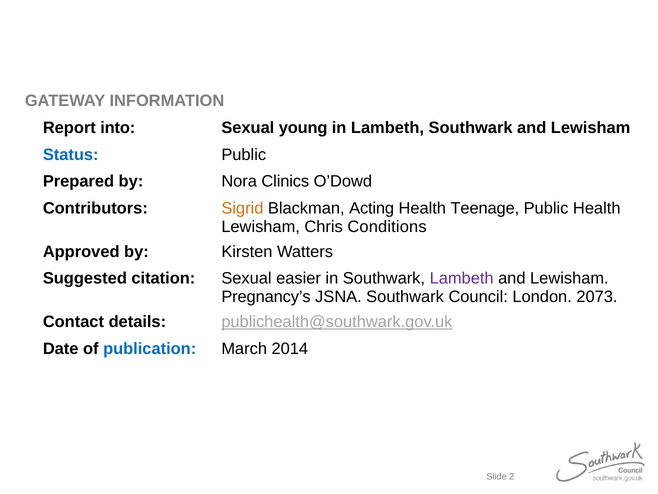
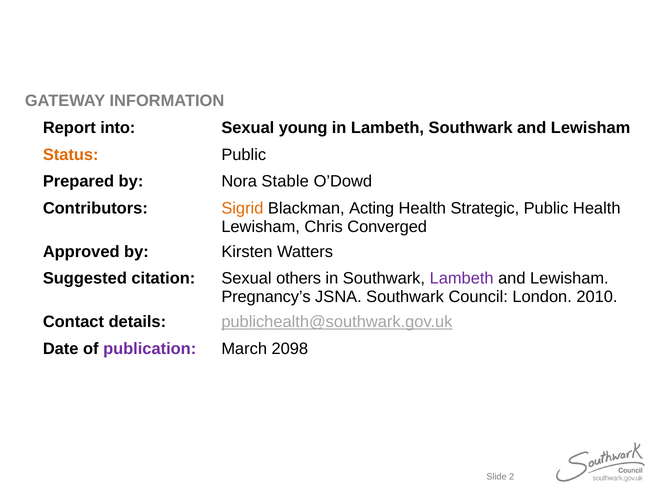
Status colour: blue -> orange (71, 155)
Clinics: Clinics -> Stable (285, 181)
Teenage: Teenage -> Strategic (485, 208)
Conditions: Conditions -> Converged (387, 226)
easier: easier -> others (299, 278)
2073: 2073 -> 2010 (597, 297)
publication colour: blue -> purple (150, 348)
2014: 2014 -> 2098 (290, 348)
